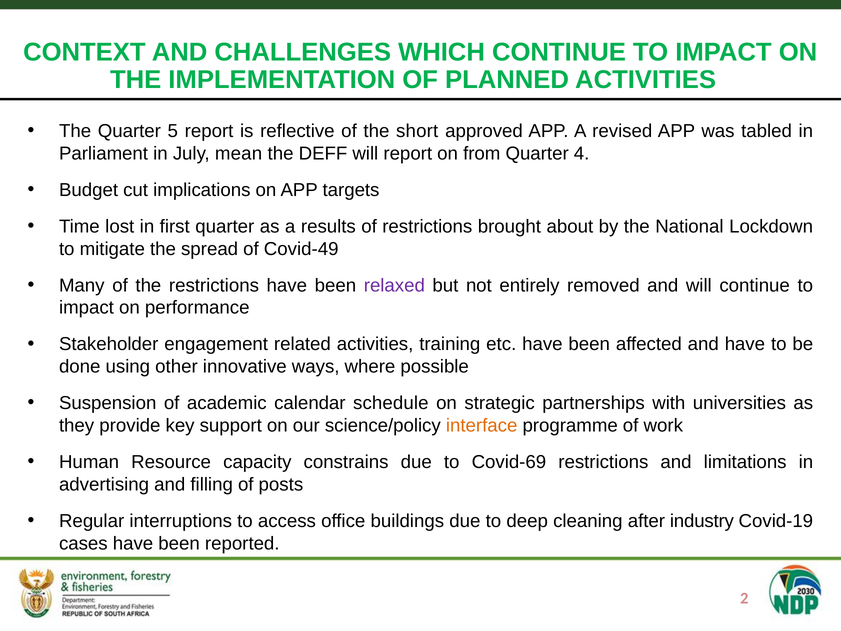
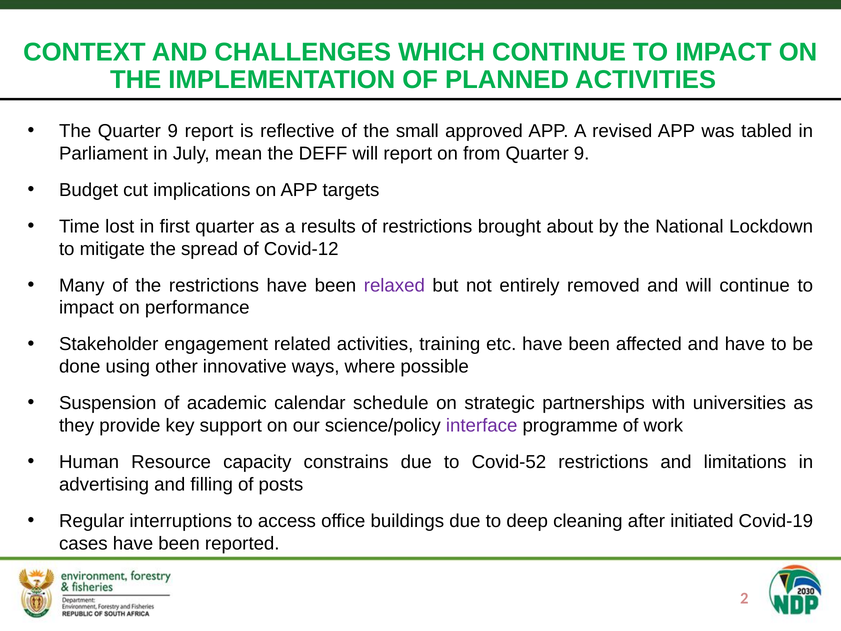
The Quarter 5: 5 -> 9 (173, 131)
short: short -> small (417, 131)
from Quarter 4: 4 -> 9 (582, 153)
Covid-49: Covid-49 -> Covid-12 (301, 249)
interface colour: orange -> purple (482, 425)
Covid-69: Covid-69 -> Covid-52 (509, 462)
industry: industry -> initiated (702, 521)
